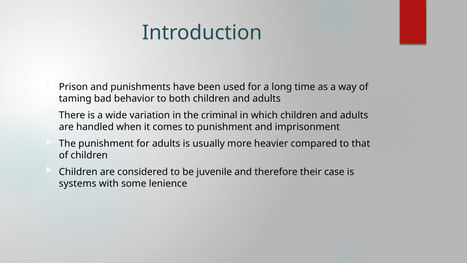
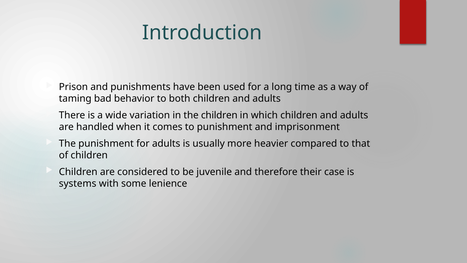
the criminal: criminal -> children (219, 115)
